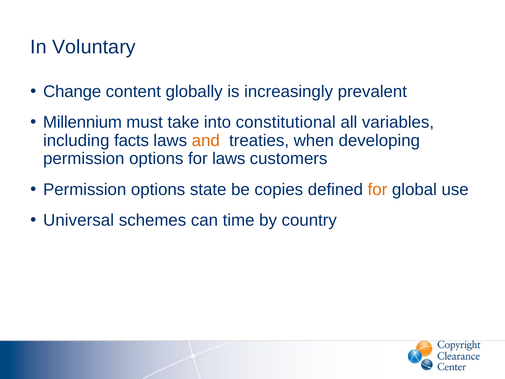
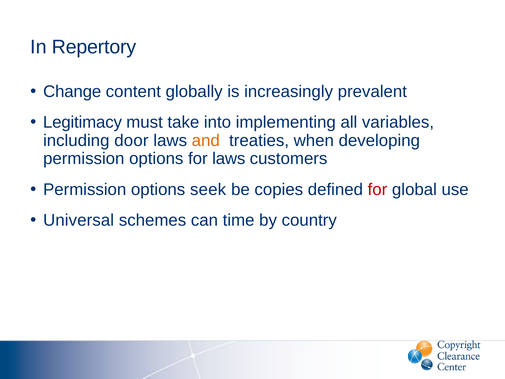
Voluntary: Voluntary -> Repertory (94, 47)
Millennium: Millennium -> Legitimacy (82, 122)
constitutional: constitutional -> implementing (286, 122)
facts: facts -> door (131, 140)
state: state -> seek (208, 189)
for colour: orange -> red (377, 189)
